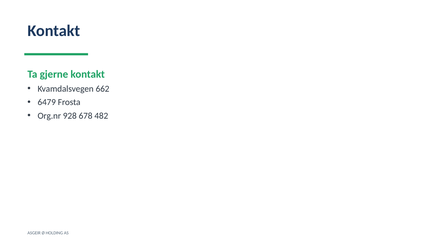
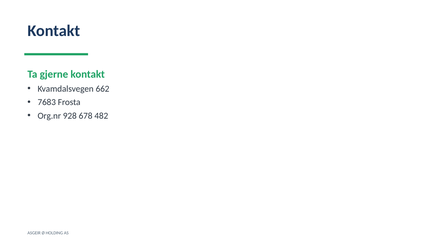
6479: 6479 -> 7683 (47, 102)
